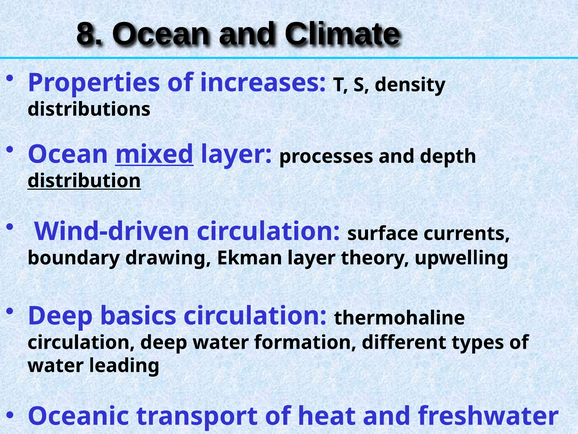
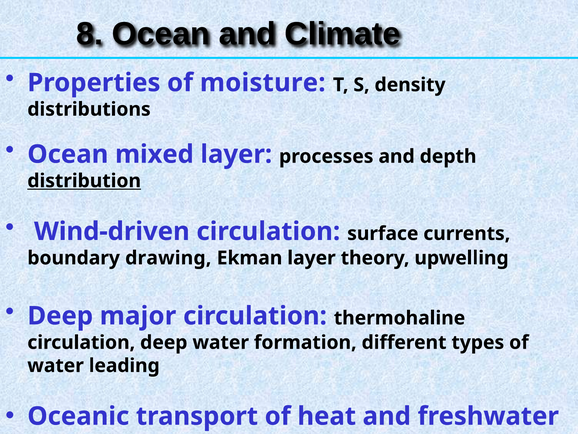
increases: increases -> moisture (263, 83)
mixed underline: present -> none (154, 154)
basics: basics -> major (138, 316)
